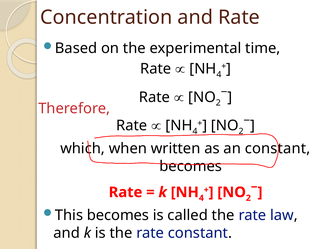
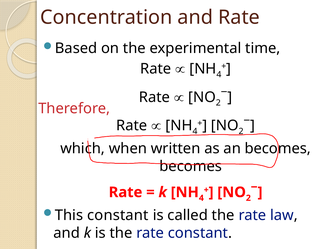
an constant: constant -> becomes (278, 149)
This becomes: becomes -> constant (118, 215)
